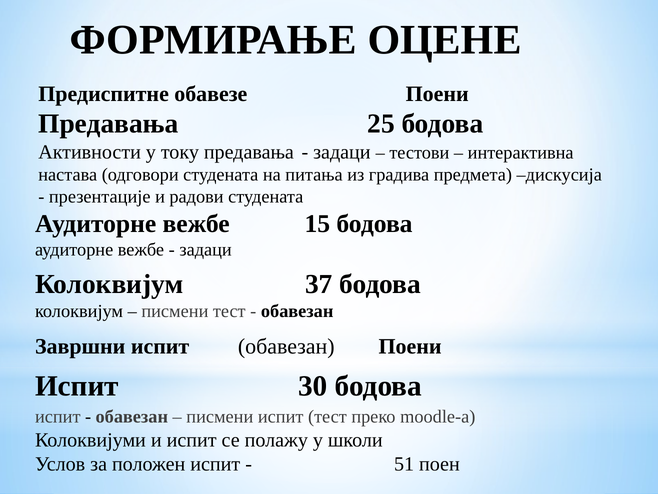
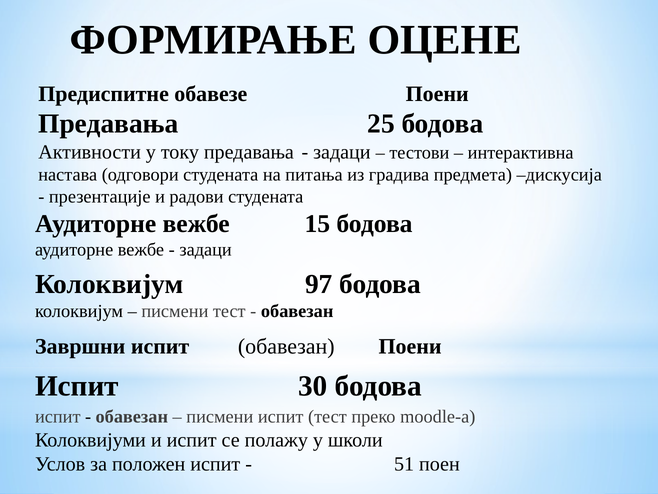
37: 37 -> 97 (319, 284)
